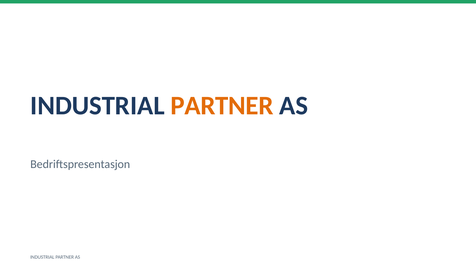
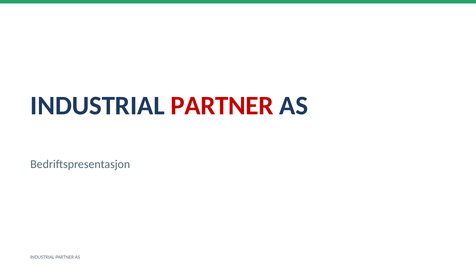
PARTNER colour: orange -> red (222, 106)
